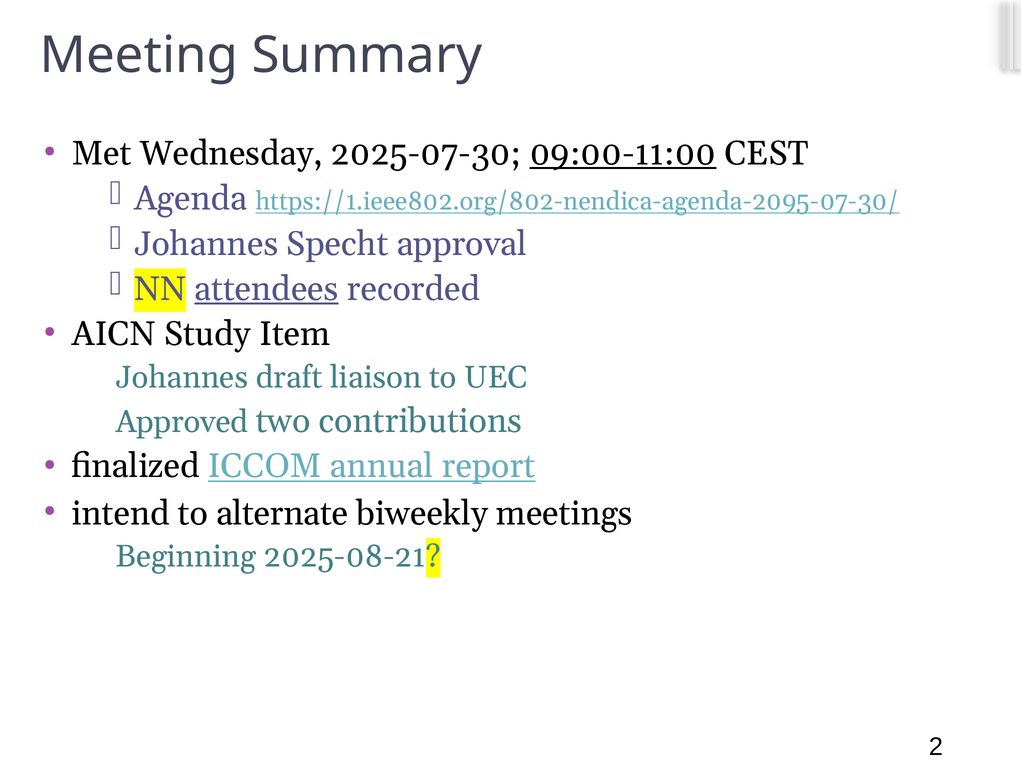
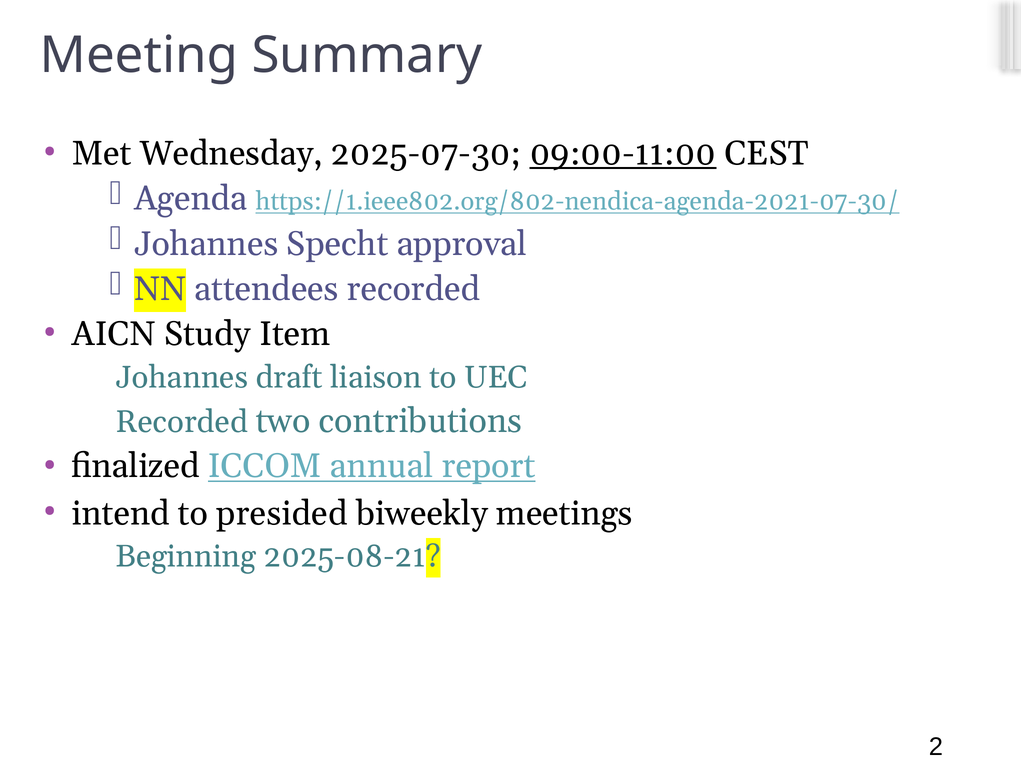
https://1.ieee802.org/802-nendica-agenda-2095-07-30/: https://1.ieee802.org/802-nendica-agenda-2095-07-30/ -> https://1.ieee802.org/802-nendica-agenda-2021-07-30/ (577, 201)
attendees underline: present -> none (266, 289)
Approved: Approved -> Recorded (182, 422)
alternate: alternate -> presided (282, 513)
